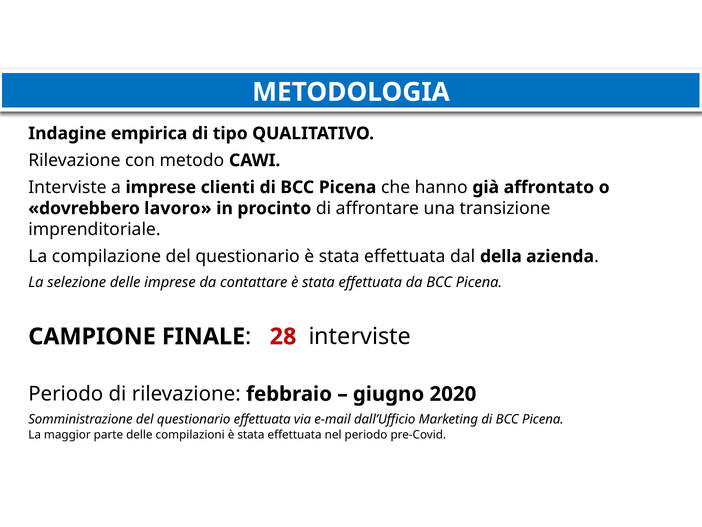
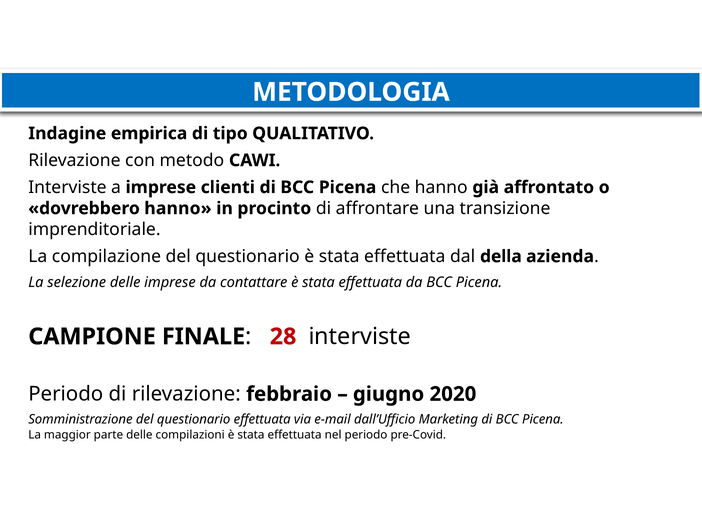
dovrebbero lavoro: lavoro -> hanno (178, 208)
